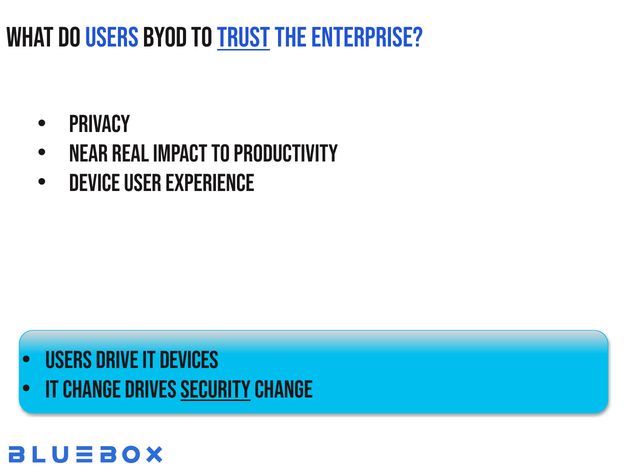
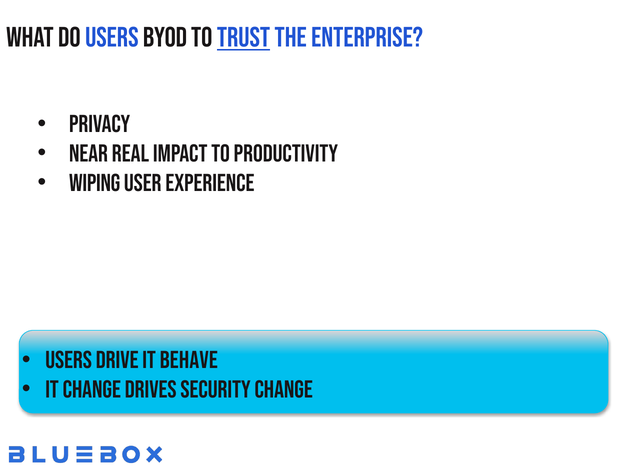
Device: Device -> Wiping (95, 183)
devices: devices -> behave (189, 360)
security underline: present -> none (216, 390)
